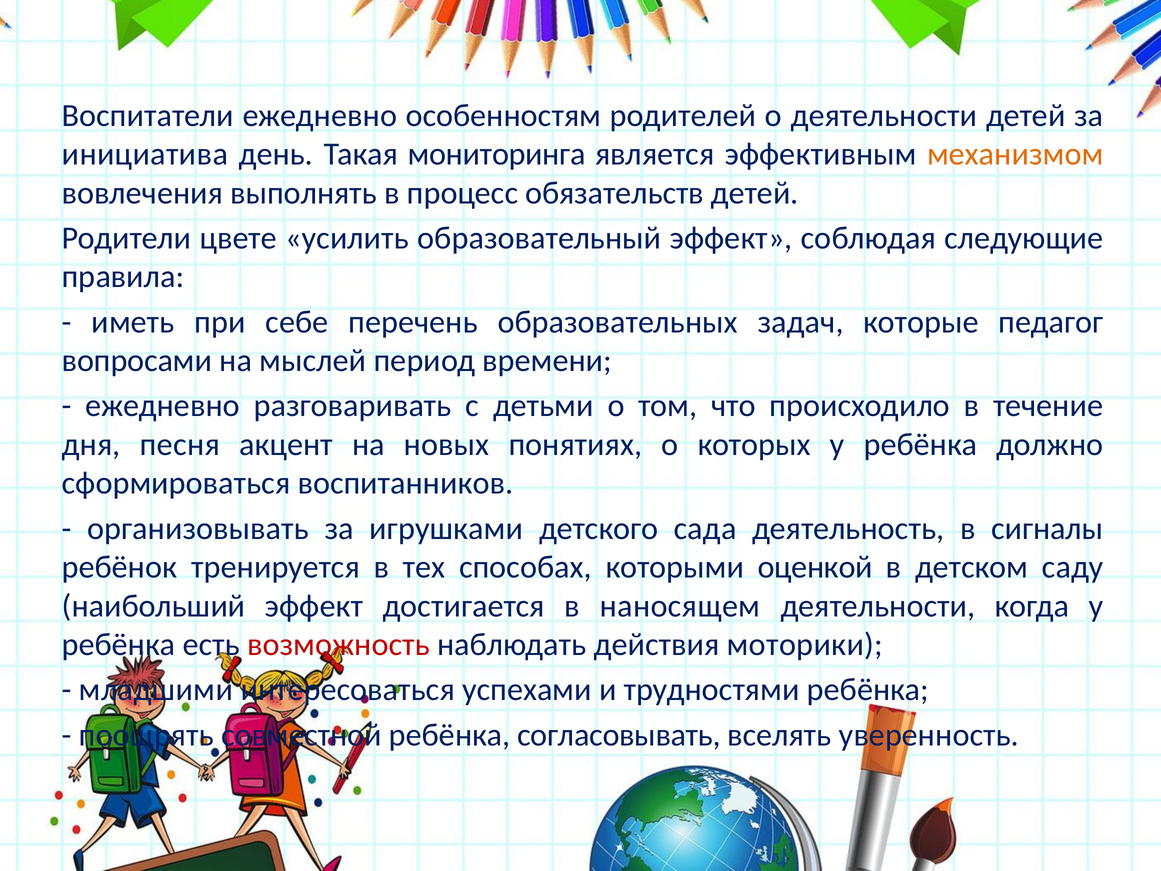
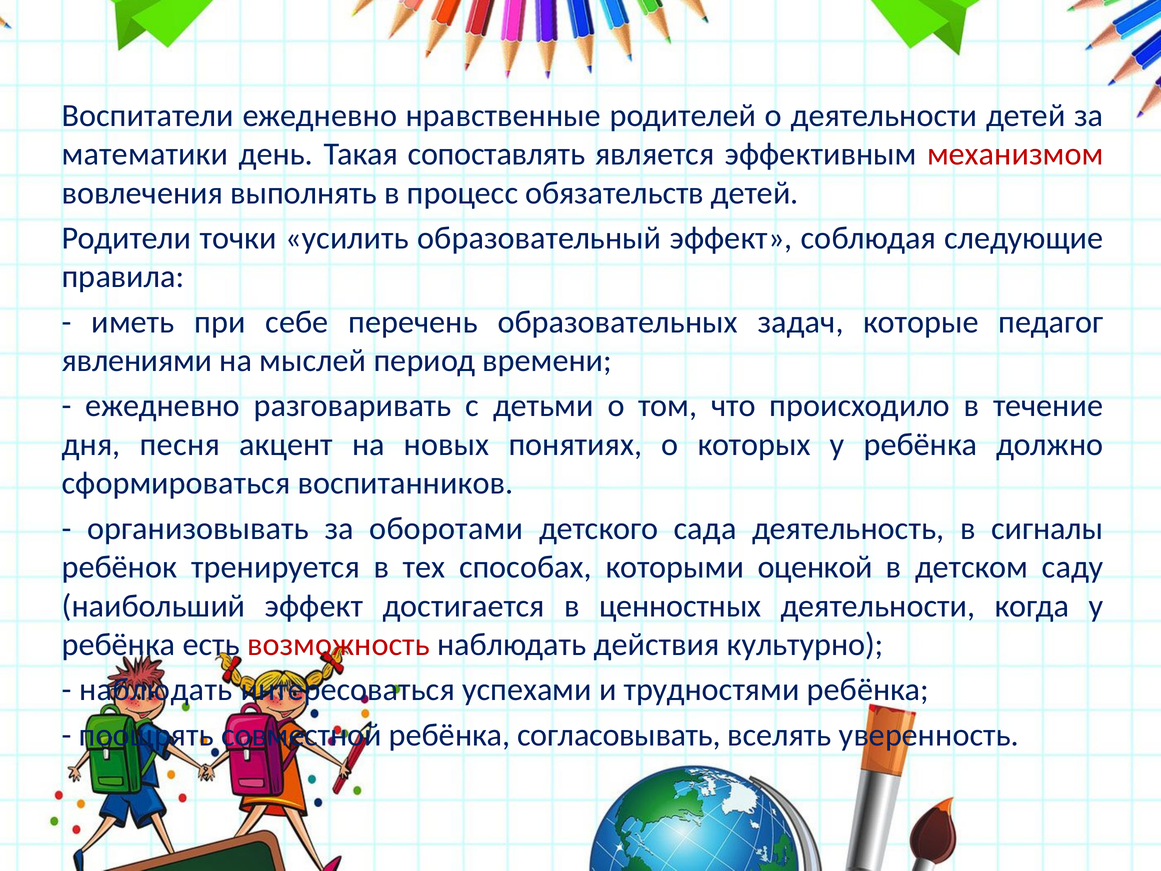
особенностям: особенностям -> нравственные (503, 115)
инициатива: инициатива -> математики (145, 154)
мониторинга: мониторинга -> сопоставлять (497, 154)
механизмом colour: orange -> red (1015, 154)
цвете: цвете -> точки (238, 238)
вопросами: вопросами -> явлениями (137, 361)
игрушками: игрушками -> оборотами (446, 528)
наносящем: наносящем -> ценностных (680, 606)
моторики: моторики -> культурно (805, 644)
младшими: младшими -> наблюдать (156, 690)
